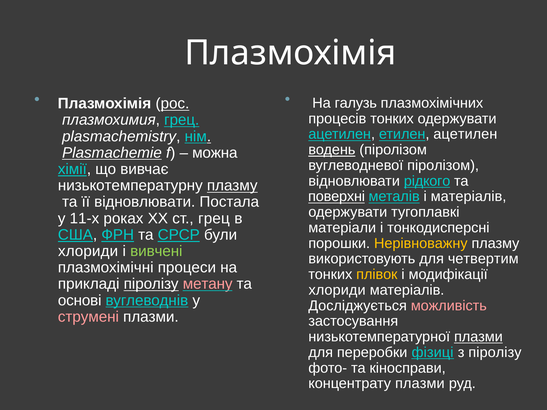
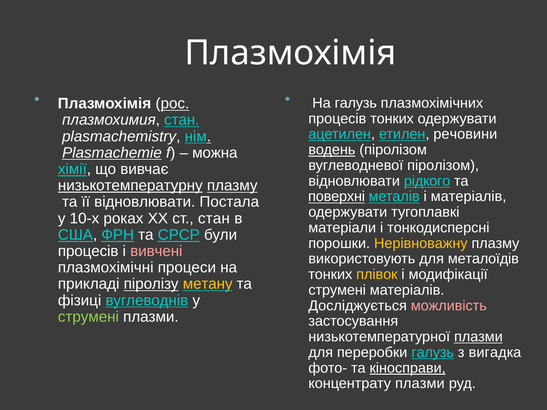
плазмохимия грец: грец -> стан (182, 120)
етилен ацетилен: ацетилен -> речовини (465, 134)
низькотемпературну underline: none -> present (130, 186)
11-х: 11-х -> 10-х (84, 218)
ст грец: грец -> стан (214, 218)
хлориди: хлориди -> процесів (88, 251)
вивчені colour: light green -> pink (156, 251)
четвертим: четвертим -> металоїдів (483, 259)
метану colour: pink -> yellow (208, 284)
хлориди: хлориди -> струмені (337, 290)
основі: основі -> фізиці (80, 301)
струмені colour: pink -> light green (88, 317)
переробки фізиці: фізиці -> галузь (433, 353)
з піролізу: піролізу -> вигадка (495, 353)
кіносправи underline: none -> present (408, 368)
